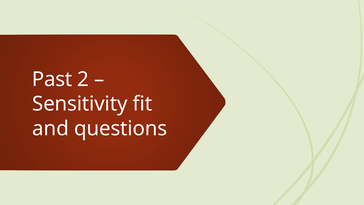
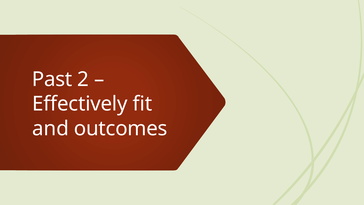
Sensitivity: Sensitivity -> Effectively (80, 104)
questions: questions -> outcomes (121, 128)
